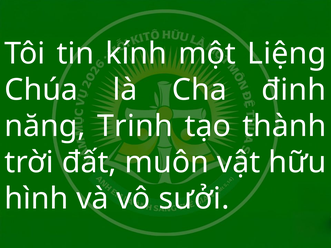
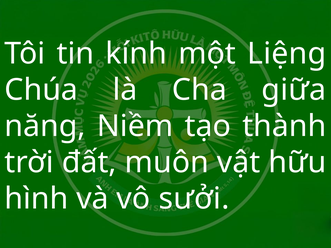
đinh: đinh -> giữa (294, 90)
Trinh: Trinh -> Niềm (135, 126)
